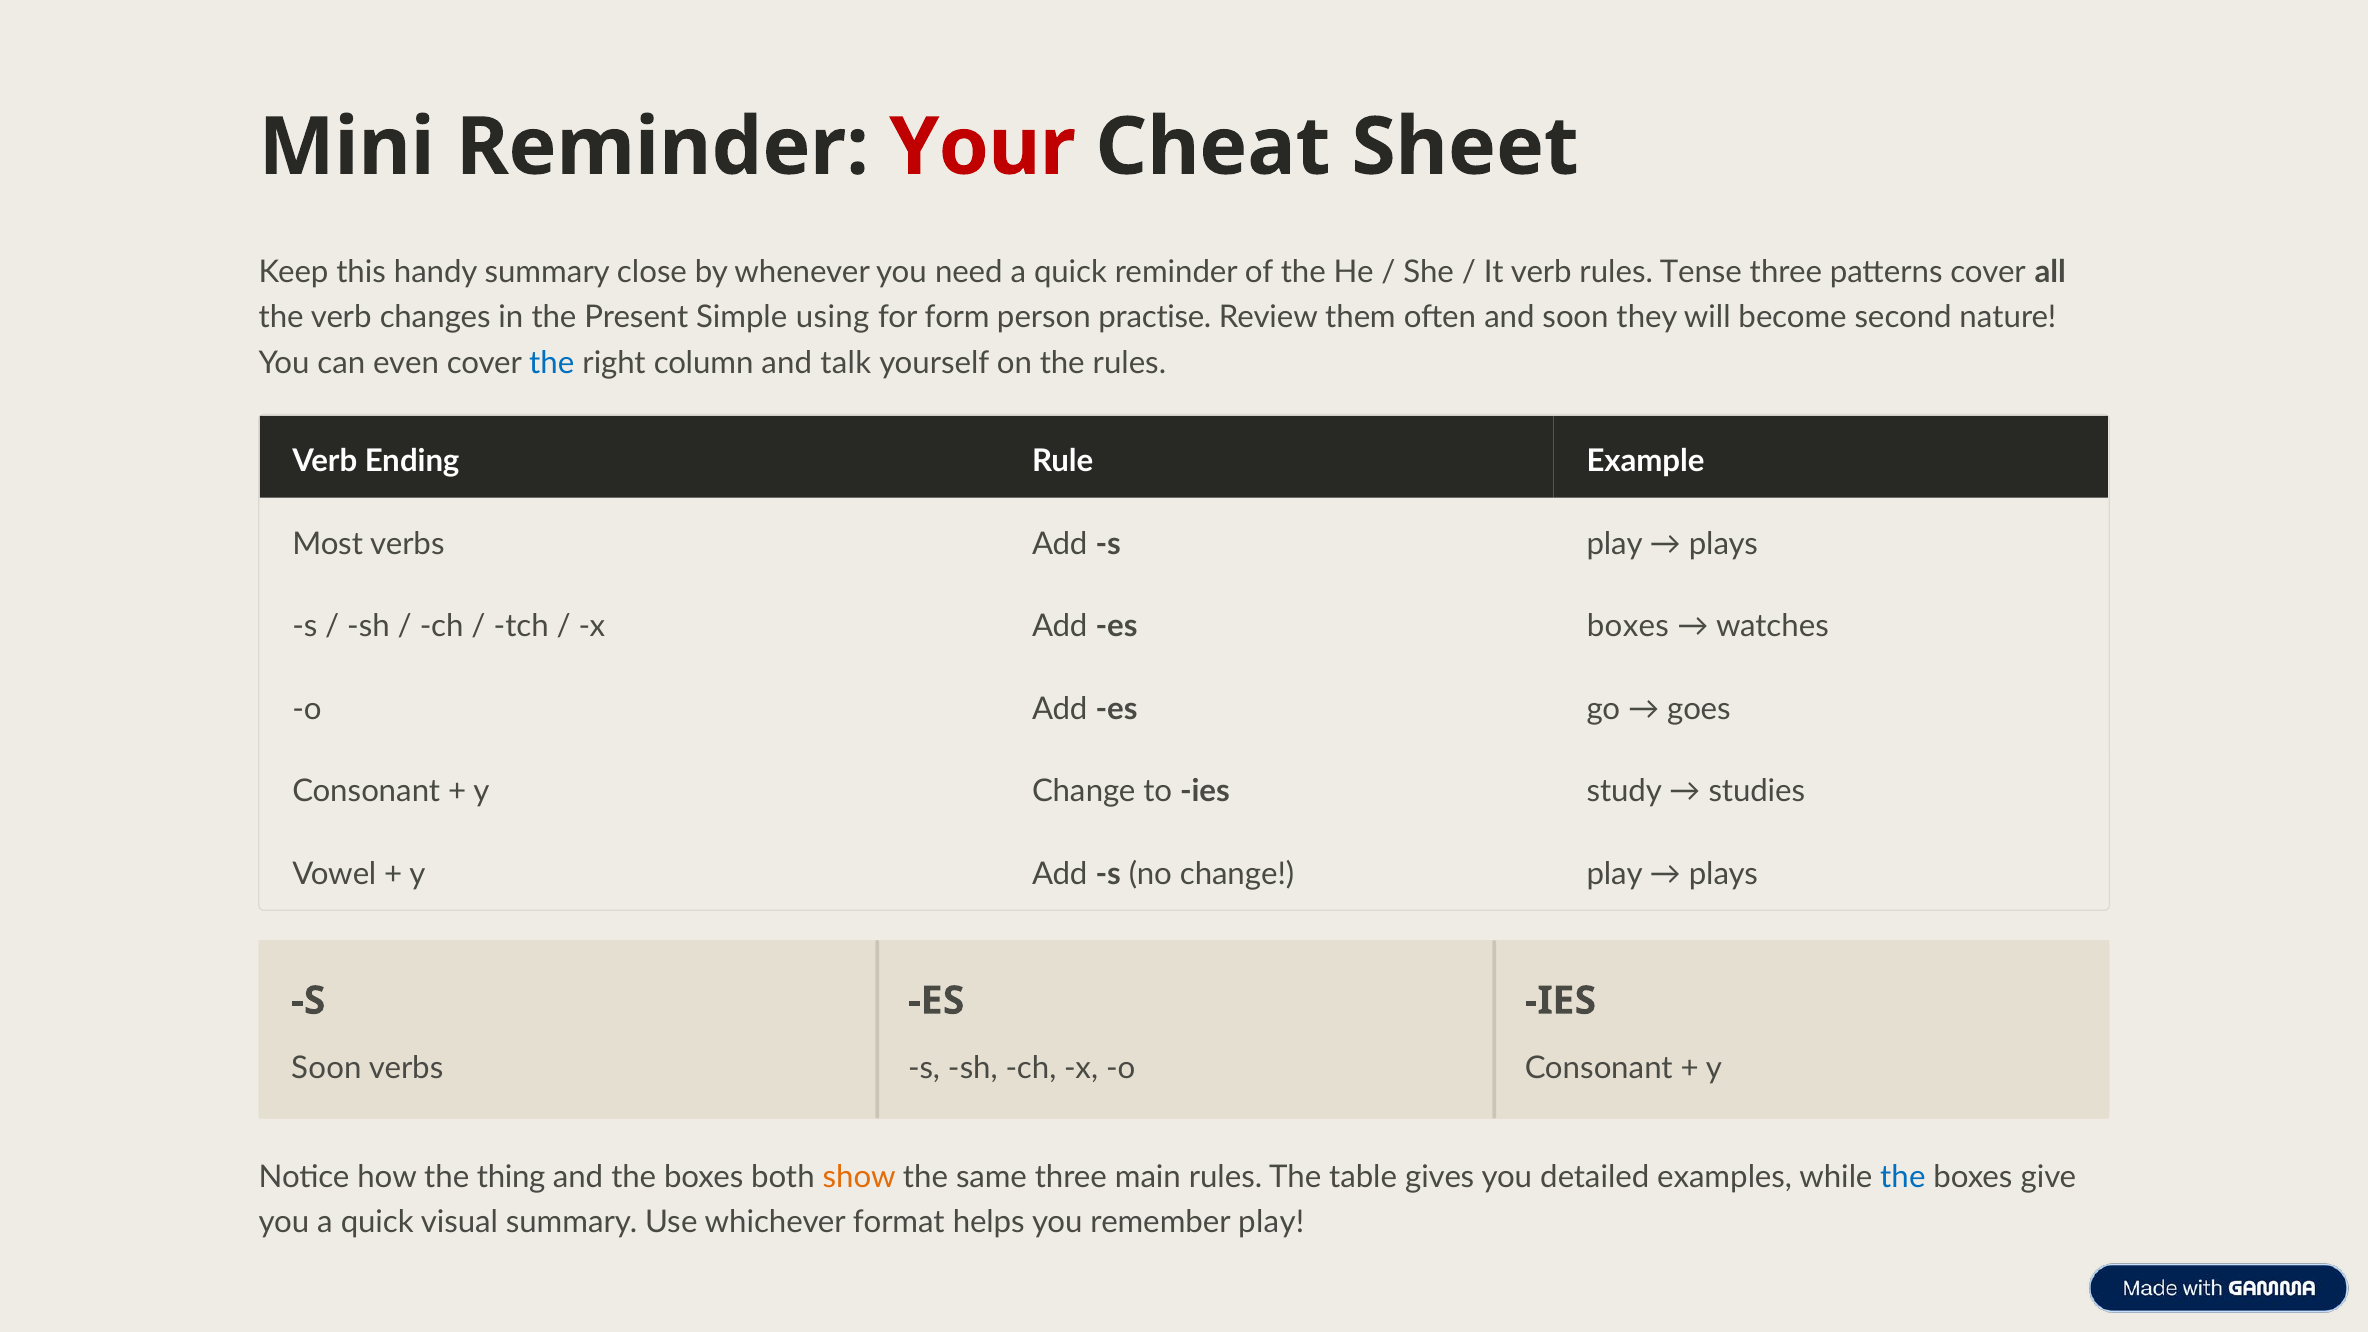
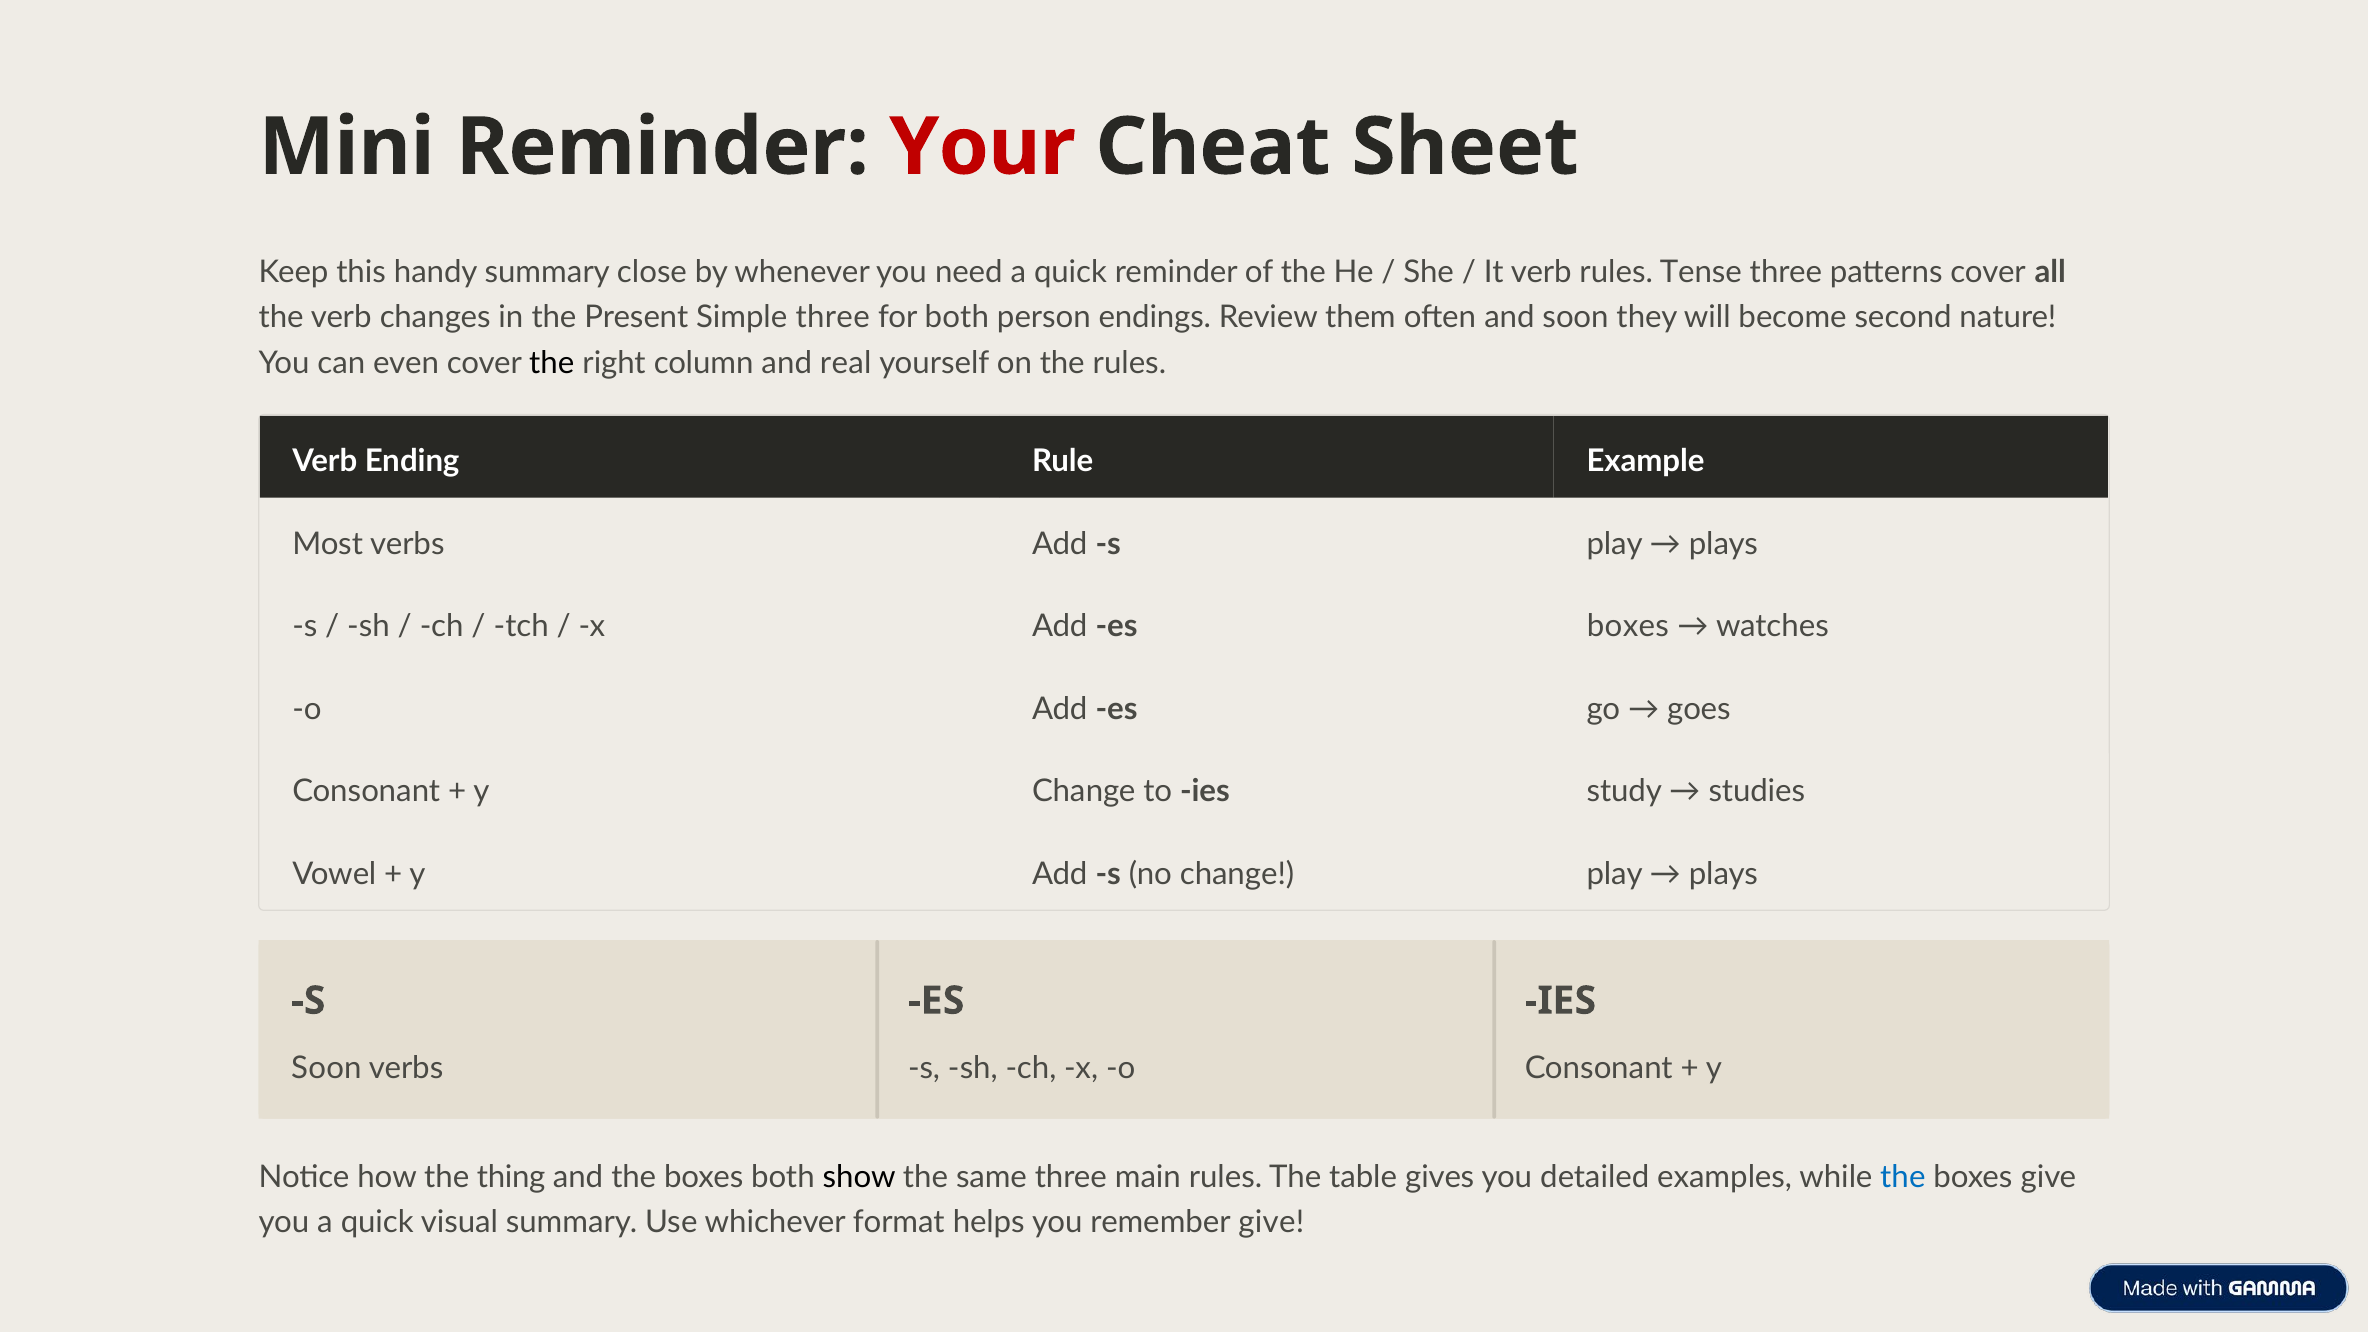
Simple using: using -> three (833, 318)
for form: form -> both (957, 318)
practise: practise -> endings (1155, 318)
the colour: blue -> black (552, 363)
talk: talk -> real (846, 363)
show colour: orange -> black (859, 1177)
remember play: play -> give (1271, 1222)
